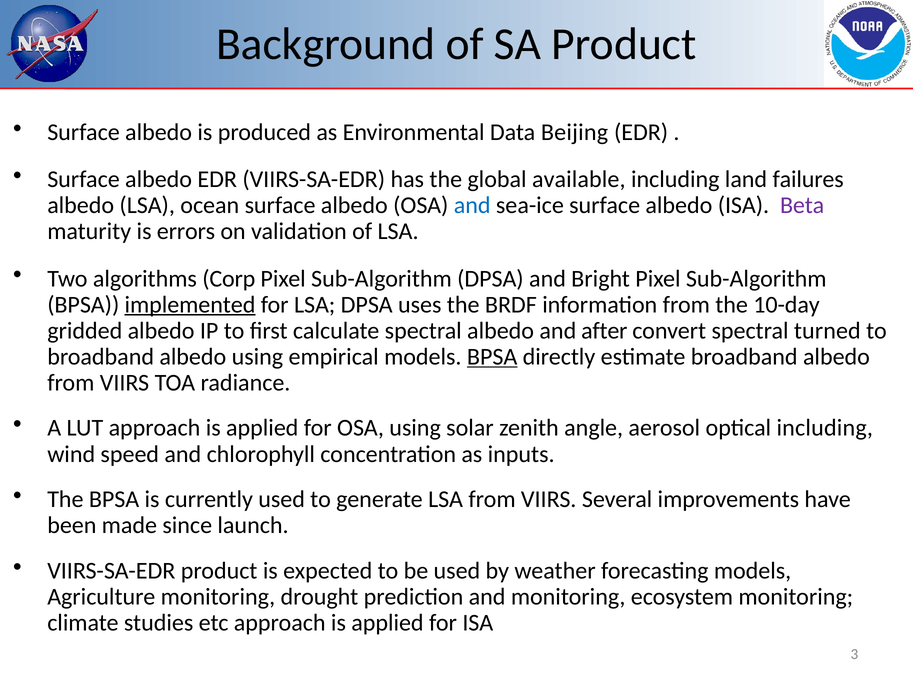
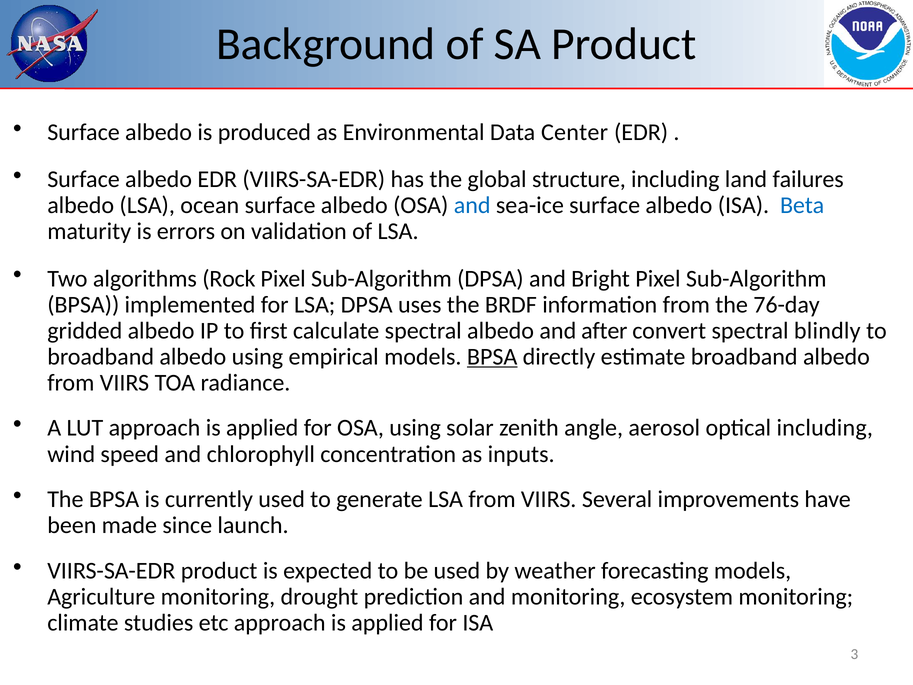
Beijing: Beijing -> Center (575, 132)
available: available -> structure (579, 179)
Beta colour: purple -> blue (802, 205)
Corp: Corp -> Rock (229, 278)
implemented underline: present -> none (190, 304)
10-day: 10-day -> 76-day (787, 304)
turned: turned -> blindly (827, 331)
